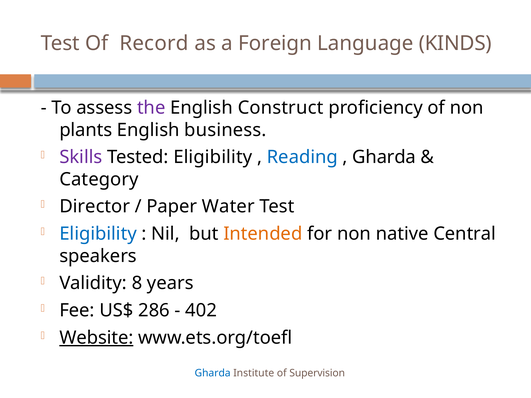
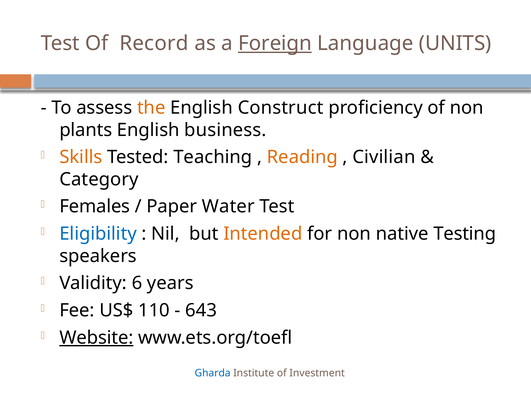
Foreign underline: none -> present (275, 43)
KINDS: KINDS -> UNITS (455, 43)
the colour: purple -> orange (151, 108)
Skills colour: purple -> orange (81, 157)
Tested Eligibility: Eligibility -> Teaching (213, 157)
Reading colour: blue -> orange (302, 157)
Gharda: Gharda -> Civilian (384, 157)
Director: Director -> Females (95, 207)
Central: Central -> Testing (465, 234)
8: 8 -> 6 (137, 283)
286: 286 -> 110 (154, 311)
402: 402 -> 643 (201, 311)
Supervision: Supervision -> Investment (317, 373)
